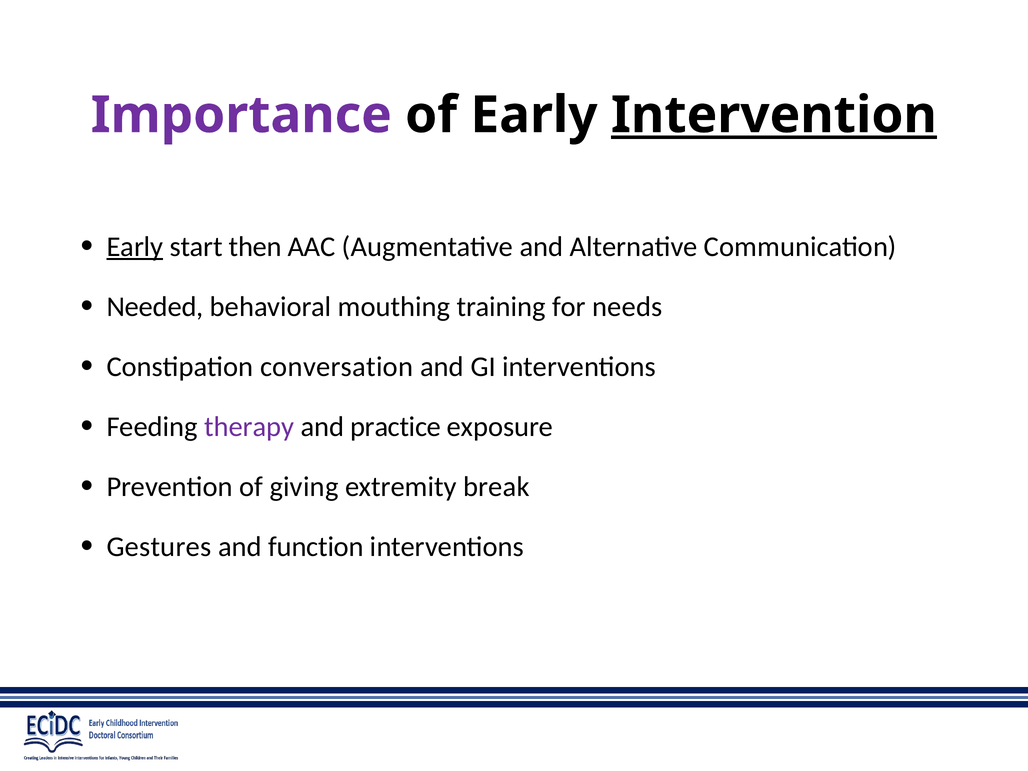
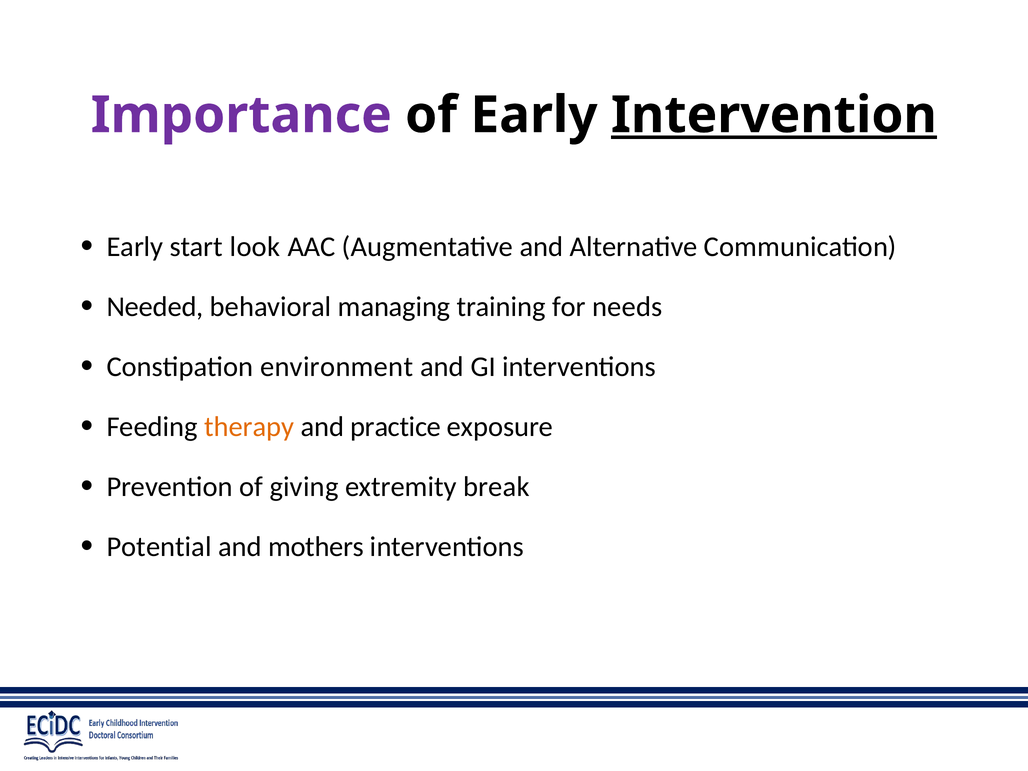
Early underline: present -> none (135, 247)
then: then -> look (255, 247)
mouthing: mouthing -> managing (394, 307)
conversation: conversation -> environment (337, 367)
therapy colour: purple -> orange (249, 427)
Gestures: Gestures -> Potential (159, 547)
function: function -> mothers (316, 547)
